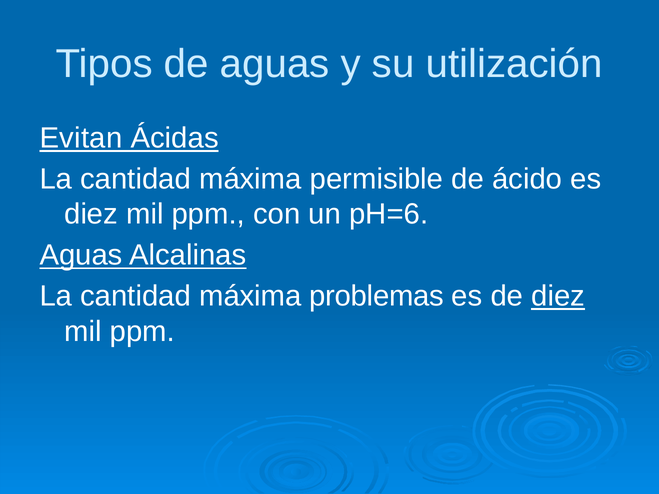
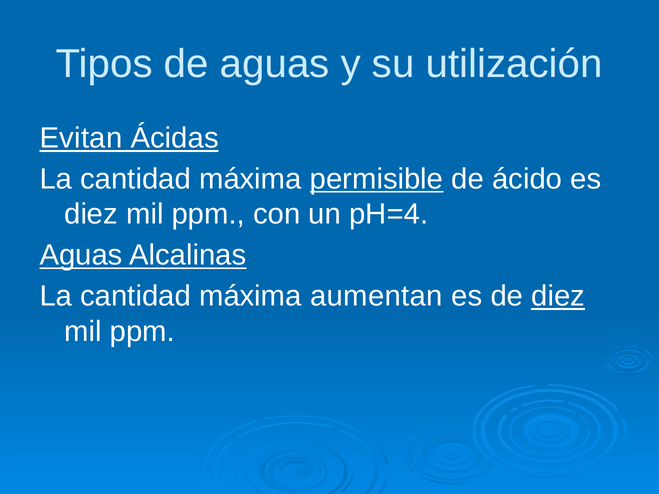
permisible underline: none -> present (377, 179)
pH=6: pH=6 -> pH=4 (389, 214)
problemas: problemas -> aumentan (376, 296)
